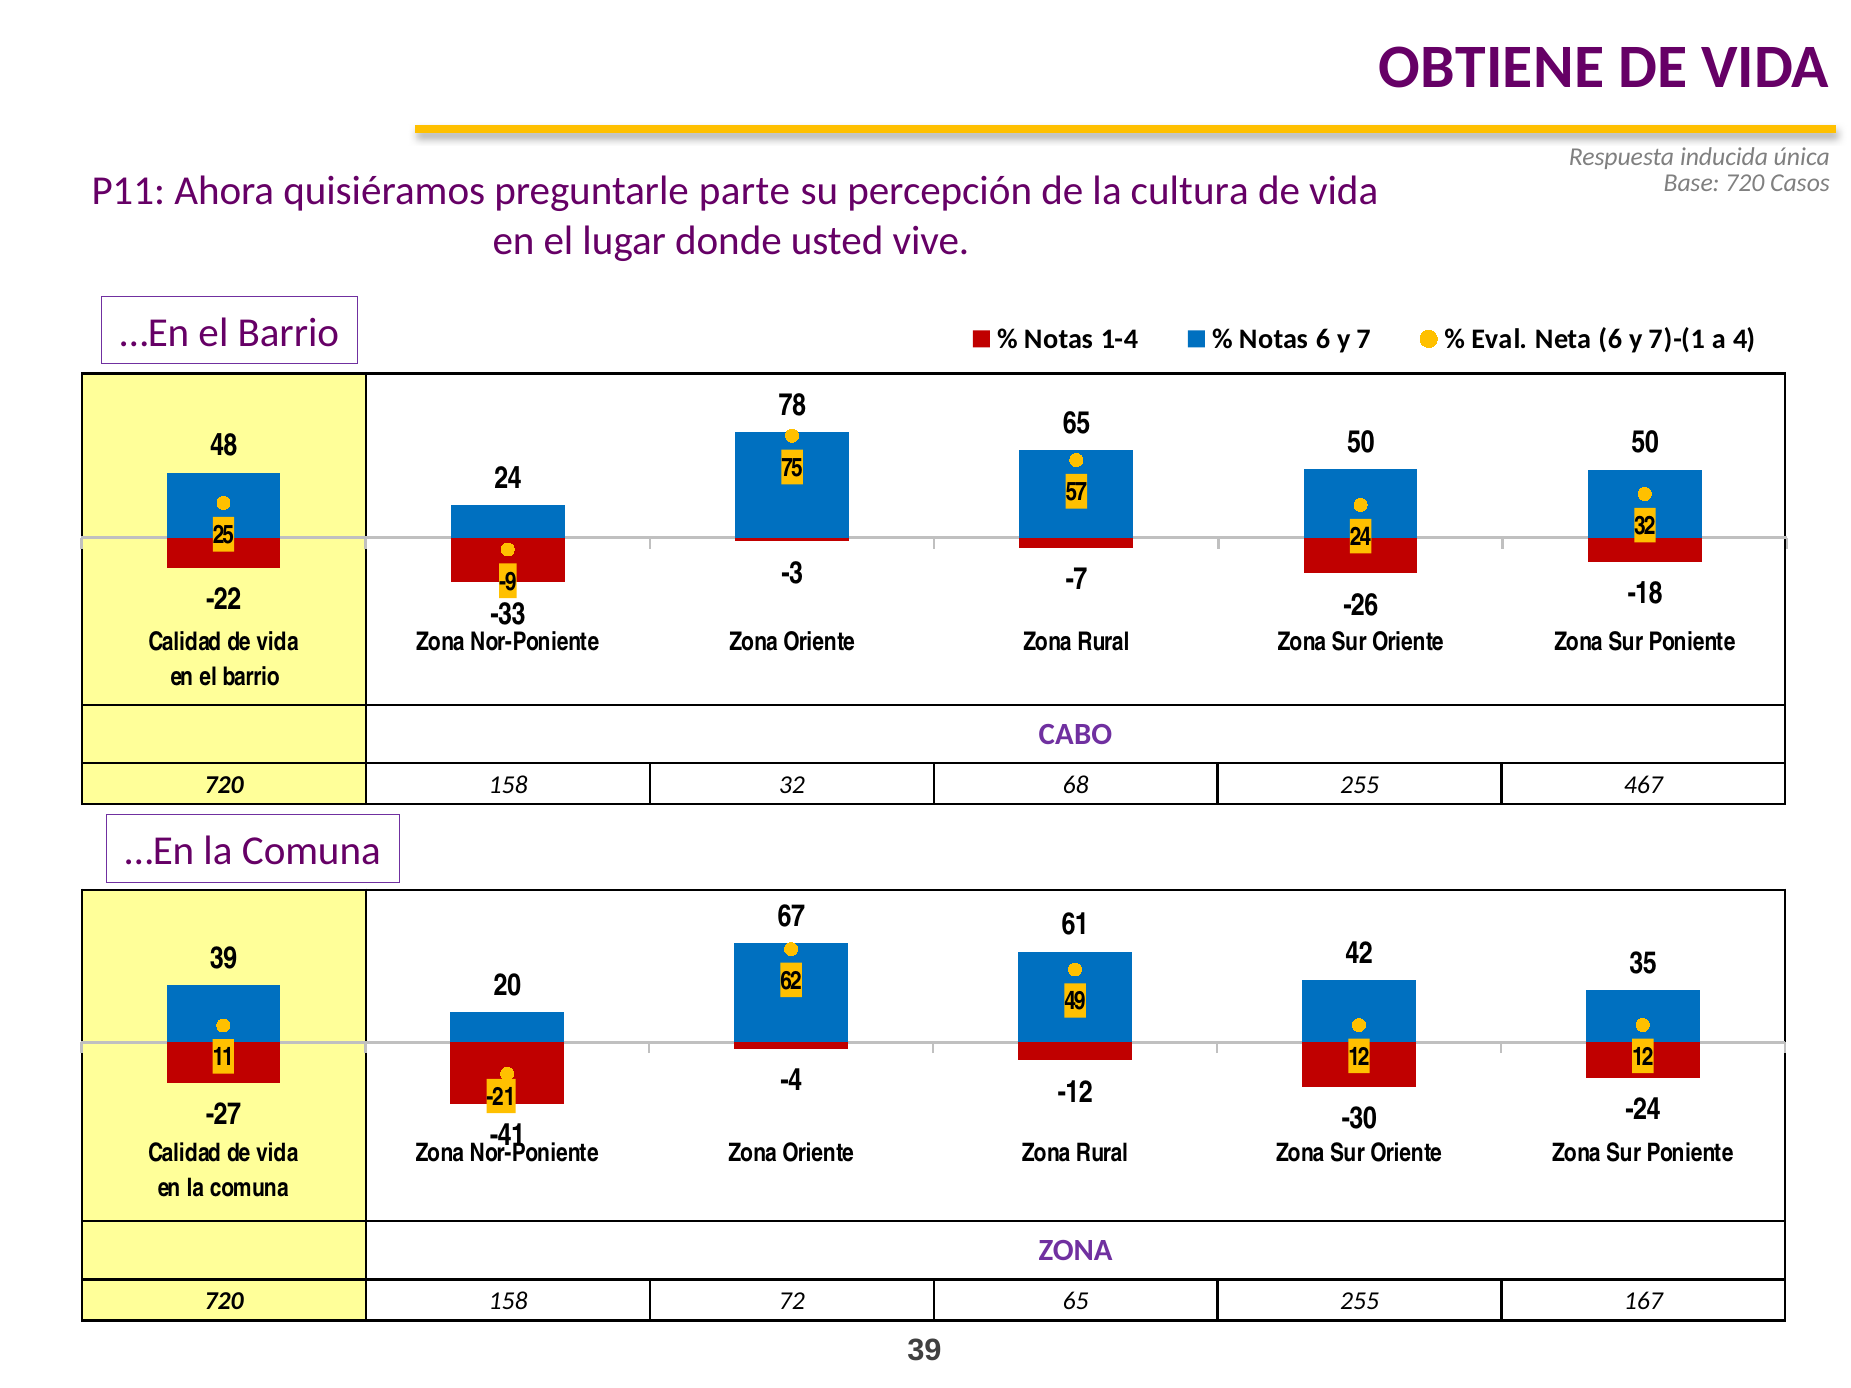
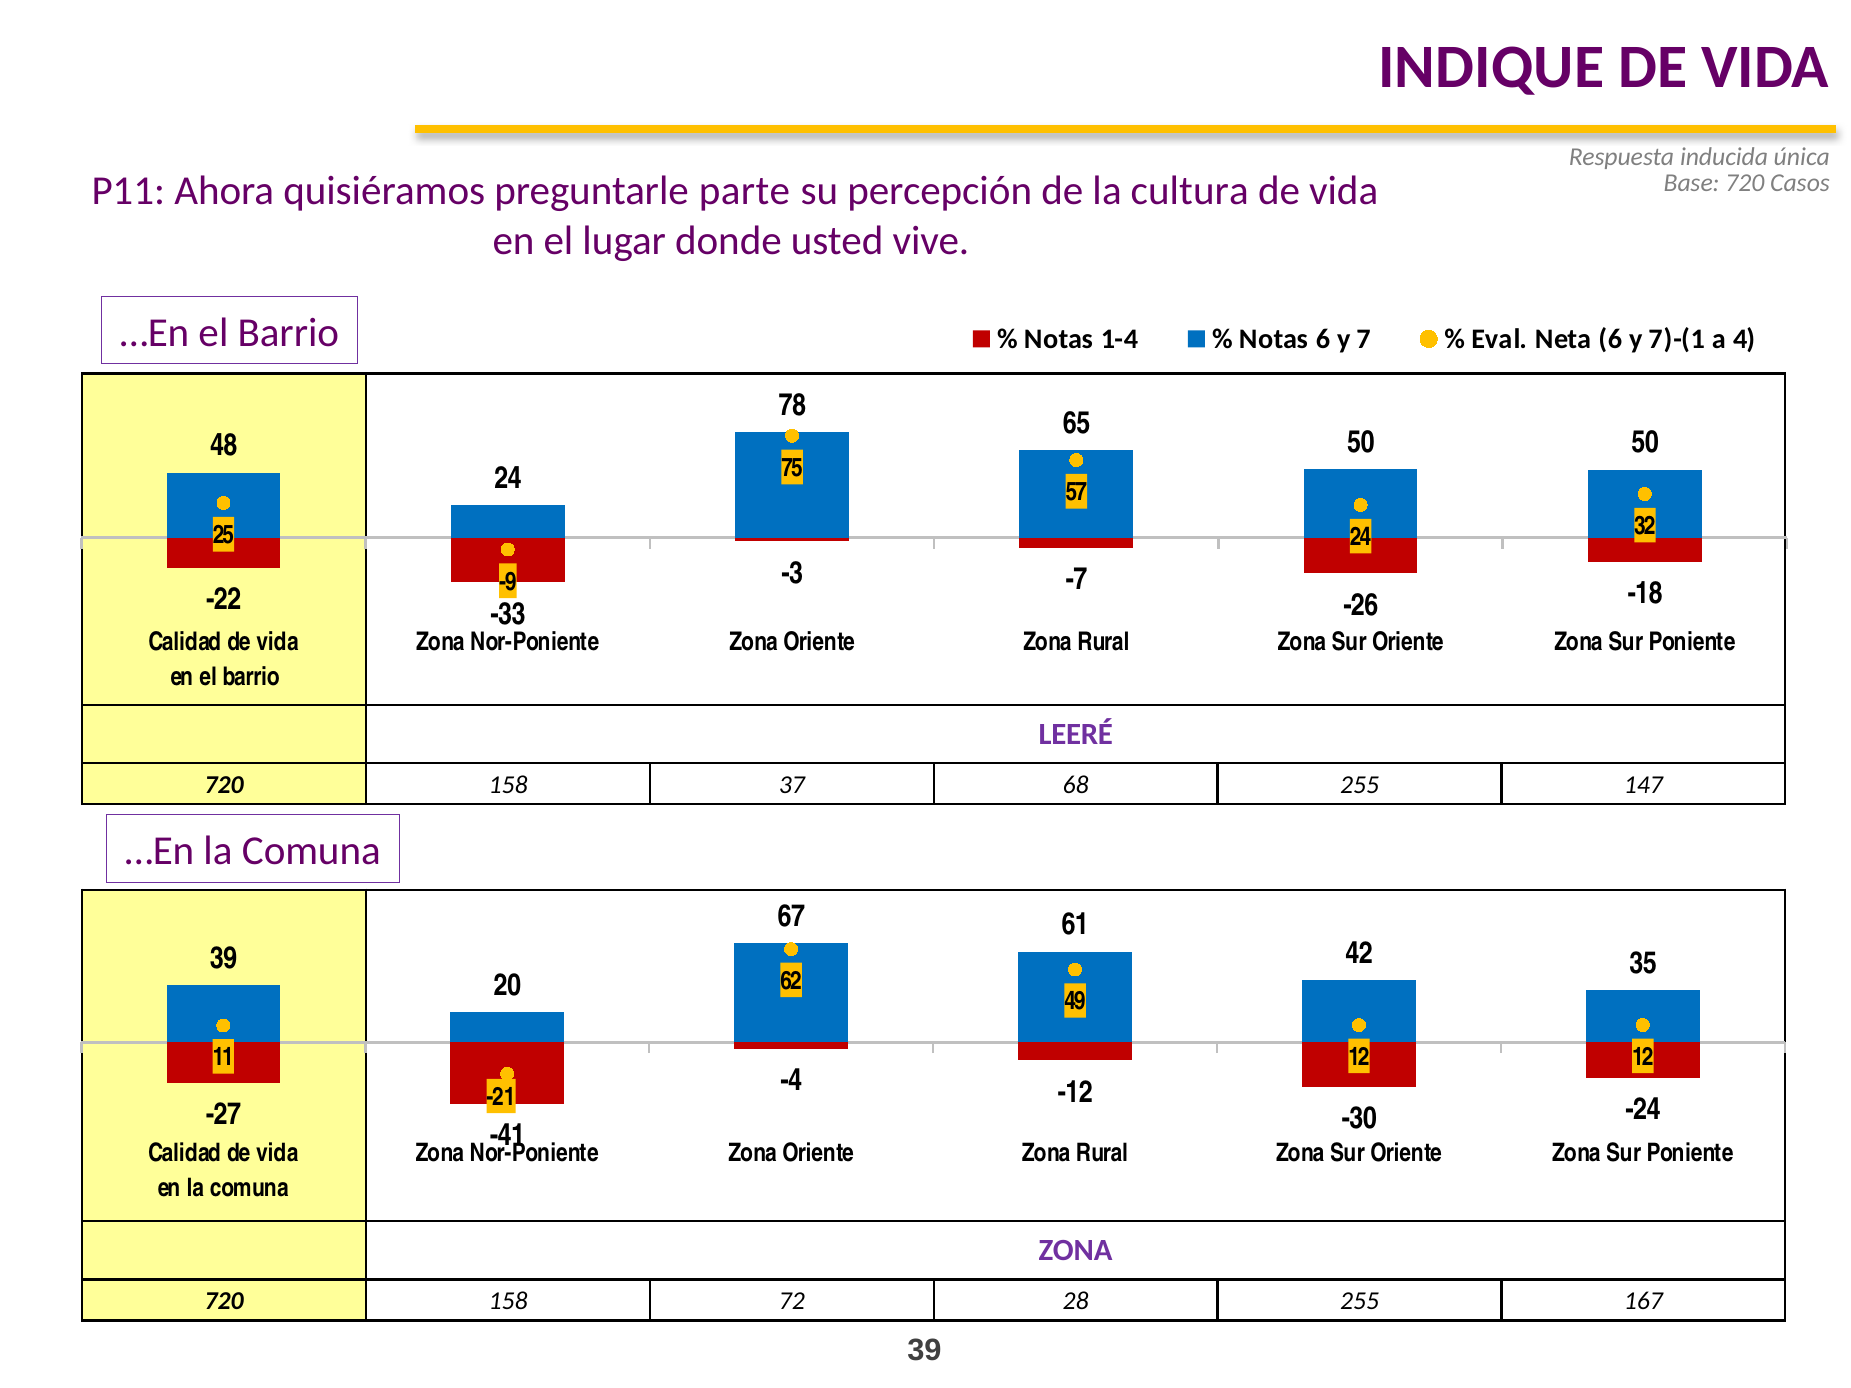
OBTIENE: OBTIENE -> INDIQUE (1491, 67)
CABO: CABO -> LEERÉ (1076, 735)
158 32: 32 -> 37 (792, 785)
467: 467 -> 147 (1643, 785)
72 65: 65 -> 28 (1076, 1301)
